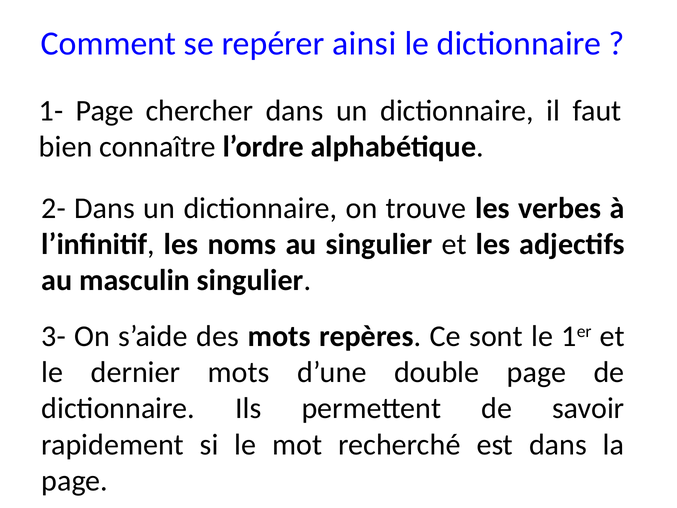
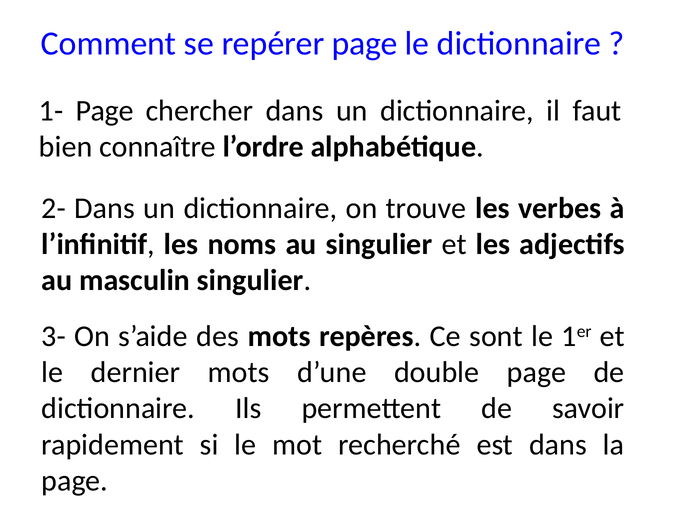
repérer ainsi: ainsi -> page (365, 43)
